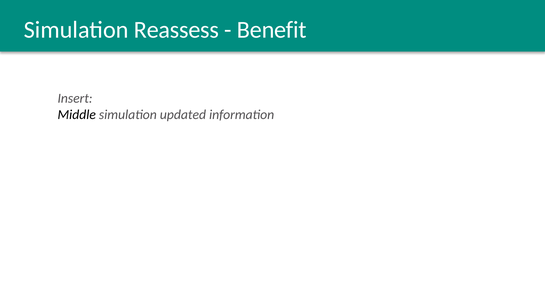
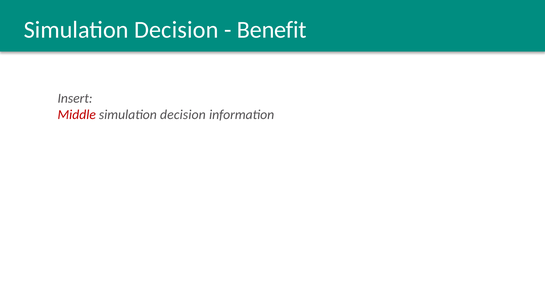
Reassess: Reassess -> Decision (176, 30)
Middle colour: black -> red (77, 115)
updated: updated -> decision (183, 115)
